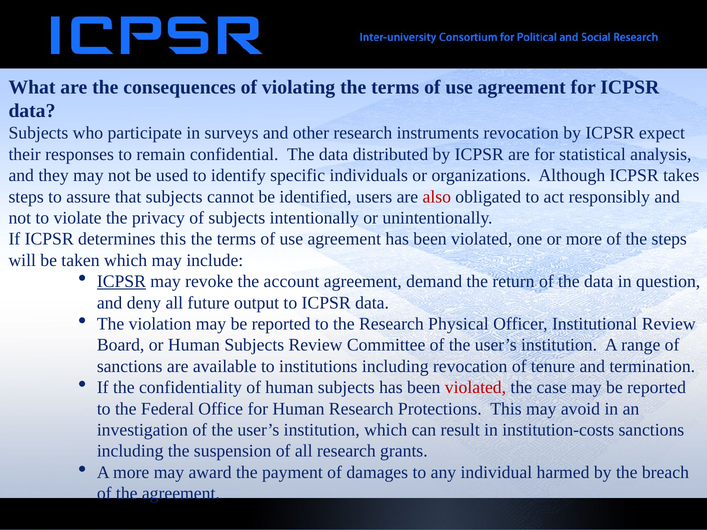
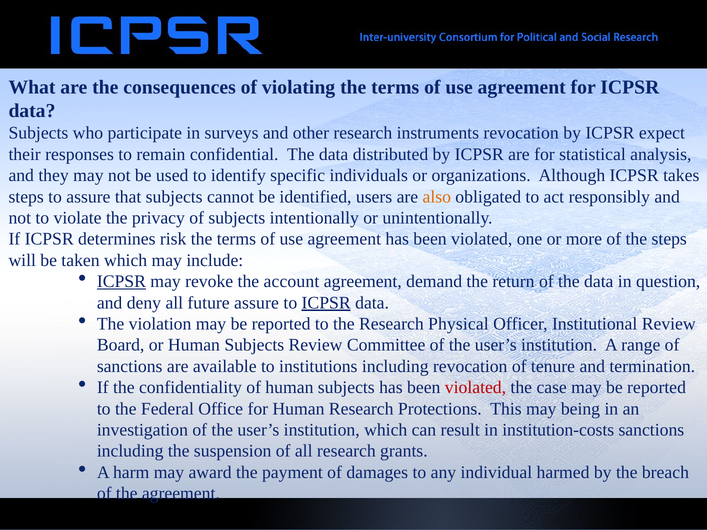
also colour: red -> orange (437, 197)
determines this: this -> risk (173, 239)
future output: output -> assure (257, 303)
ICPSR underline: none -> present (326, 303)
avoid: avoid -> being (580, 409)
A more: more -> harm (131, 473)
